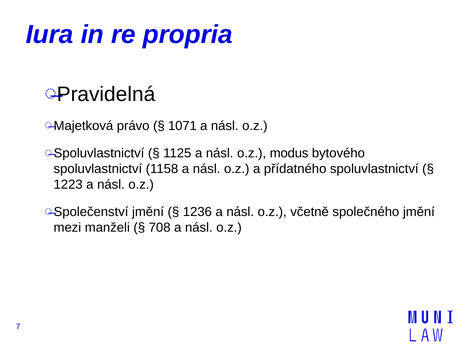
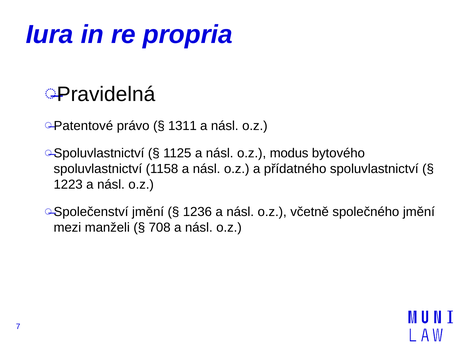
Majetková: Majetková -> Patentové (83, 126)
1071: 1071 -> 1311 (182, 126)
